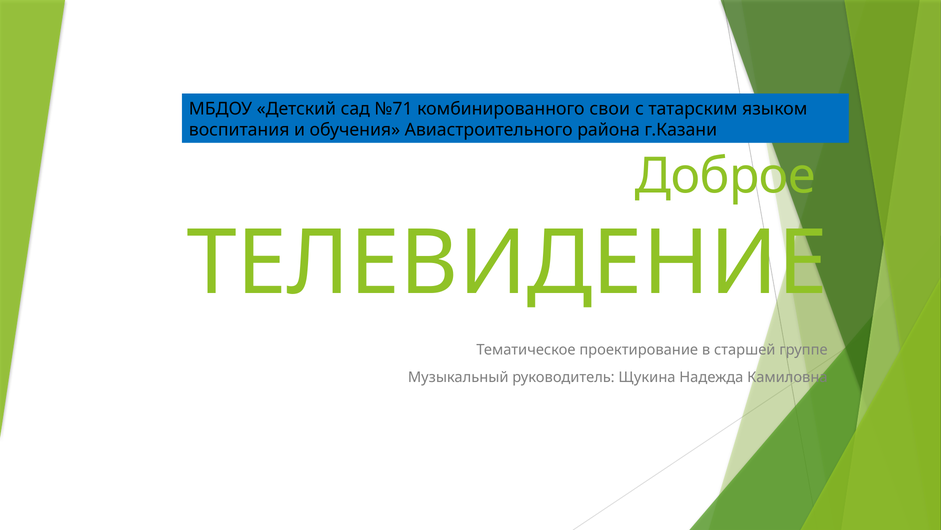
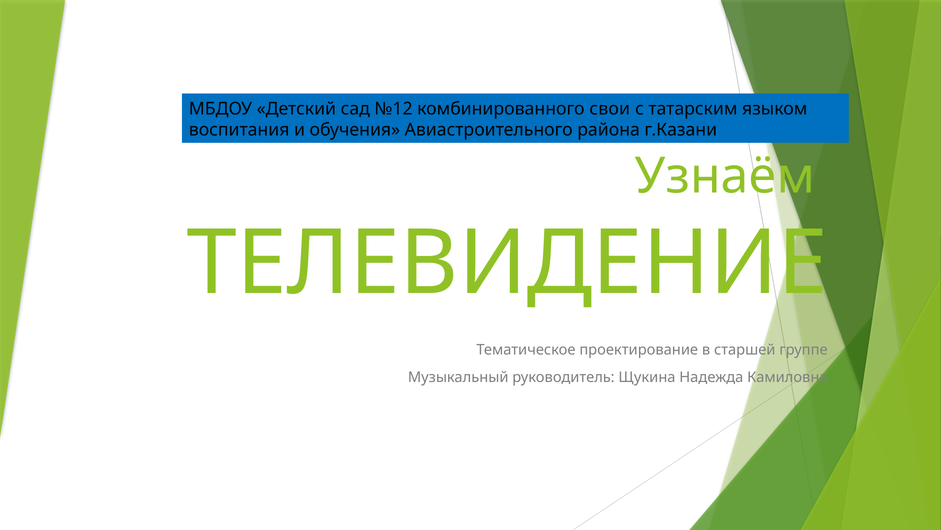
№71: №71 -> №12 (394, 109)
Доброе: Доброе -> Узнаём (725, 176)
